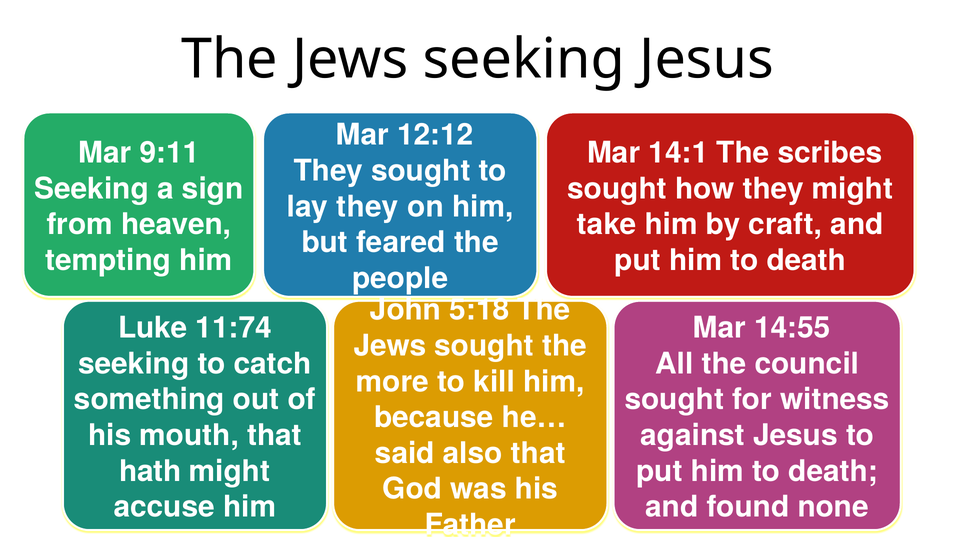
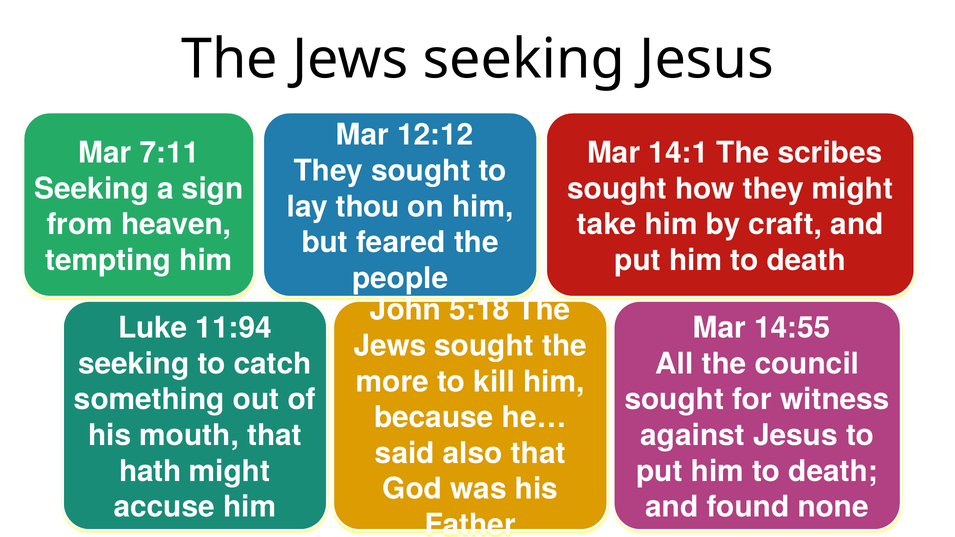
9:11: 9:11 -> 7:11 (170, 153)
lay they: they -> thou (368, 207)
11:74: 11:74 -> 11:94 (234, 328)
